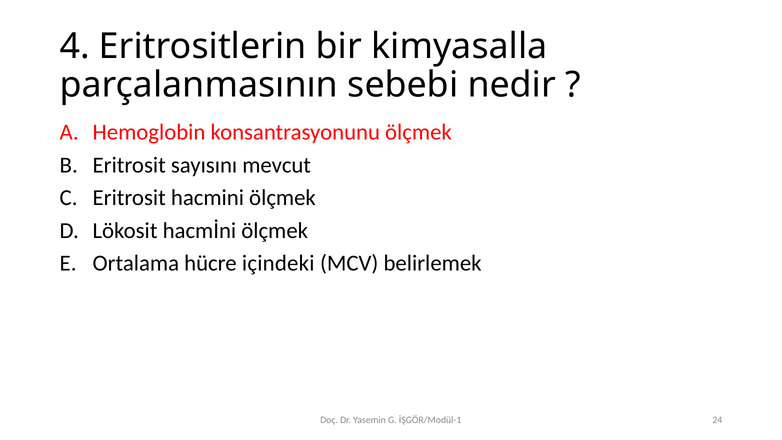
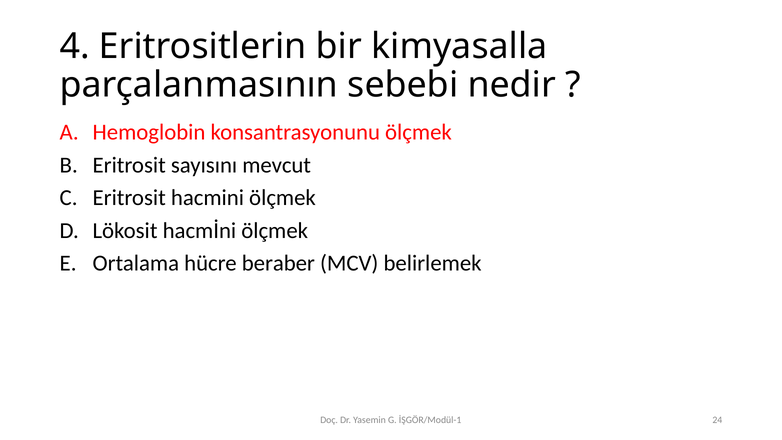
içindeki: içindeki -> beraber (278, 263)
